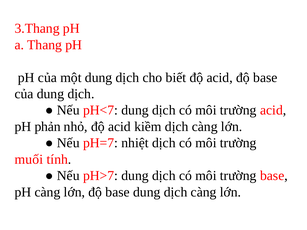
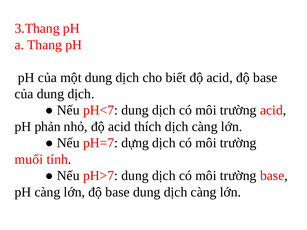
kiềm: kiềm -> thích (148, 127)
nhiệt: nhiệt -> dựng (135, 143)
